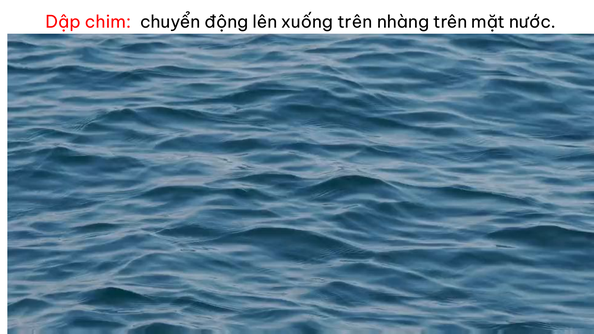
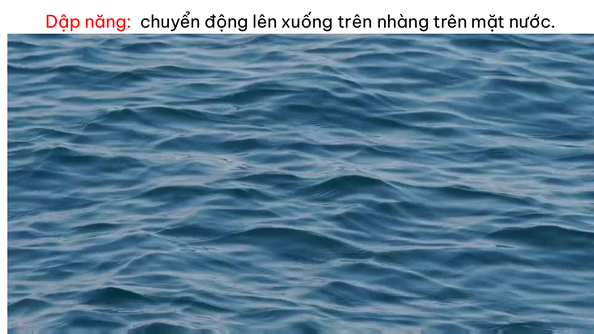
chim: chim -> năng (108, 22)
